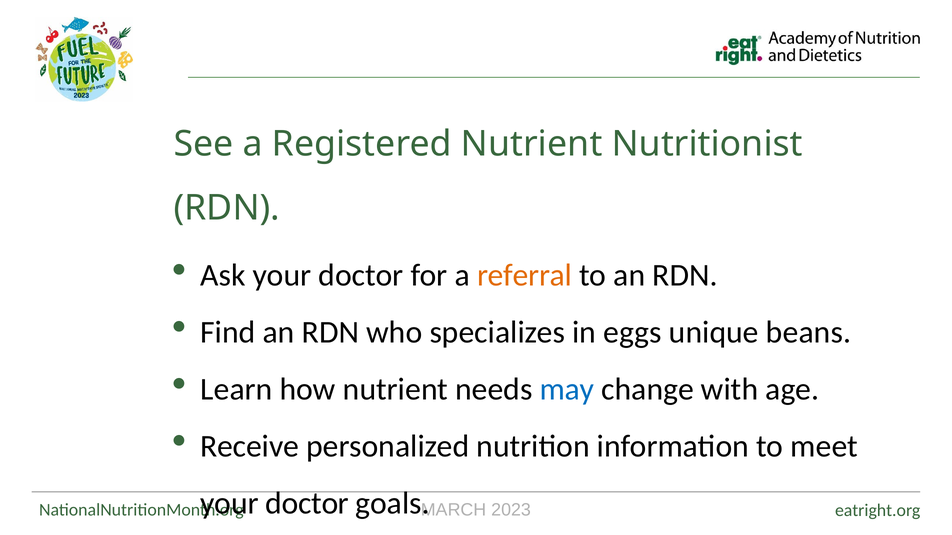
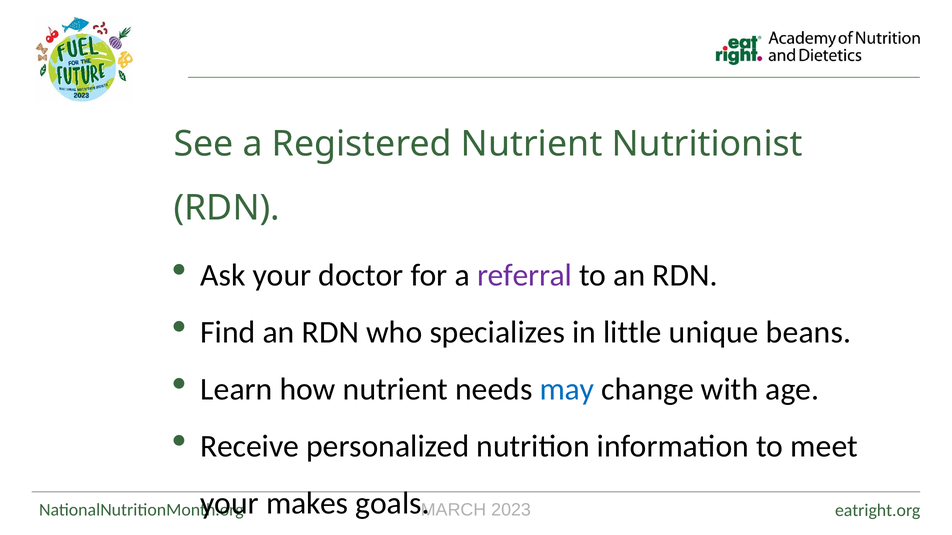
referral colour: orange -> purple (525, 275)
eggs: eggs -> little (632, 333)
doctor: doctor -> makes (307, 504)
